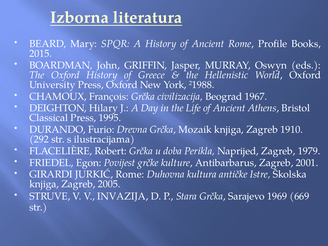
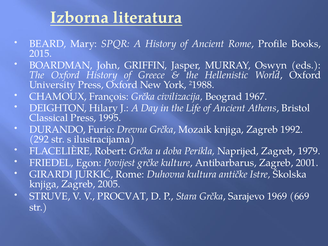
1910: 1910 -> 1992 (292, 130)
INVAZIJA: INVAZIJA -> PROCVAT (123, 196)
